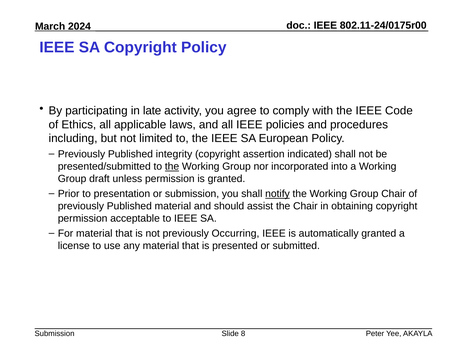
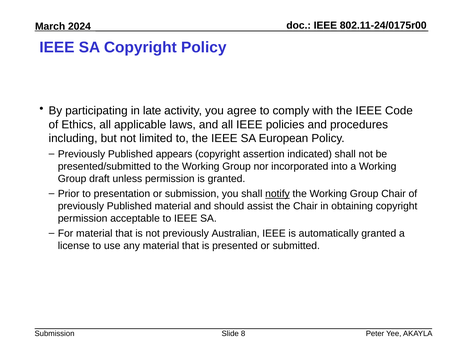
integrity: integrity -> appears (174, 154)
the underline: present -> none (172, 166)
Occurring: Occurring -> Australian (236, 233)
